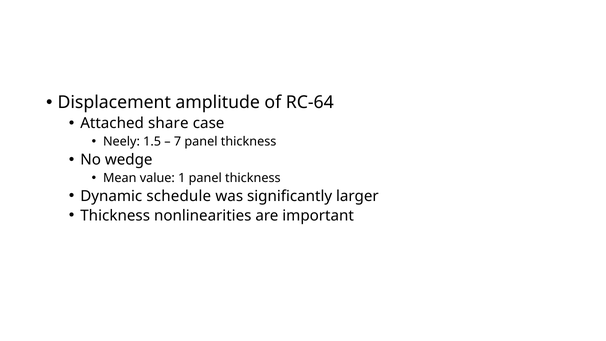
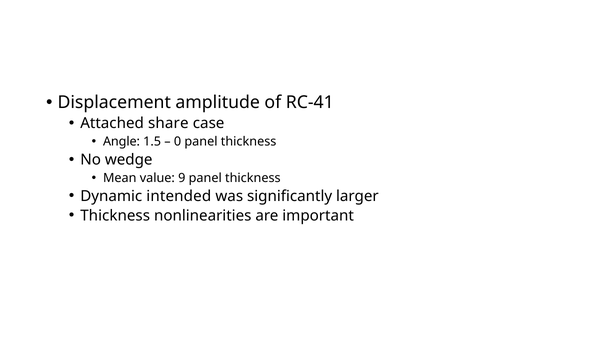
RC-64: RC-64 -> RC-41 (310, 102)
Neely: Neely -> Angle (121, 142)
7: 7 -> 0 (178, 142)
1: 1 -> 9 (182, 178)
schedule: schedule -> intended (179, 196)
